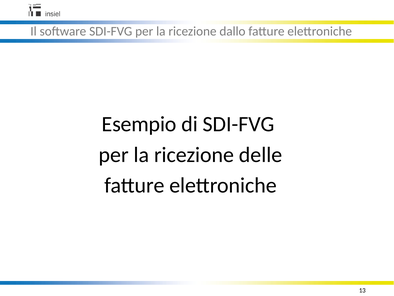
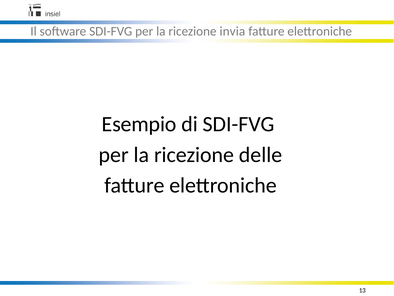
dallo: dallo -> invia (232, 31)
